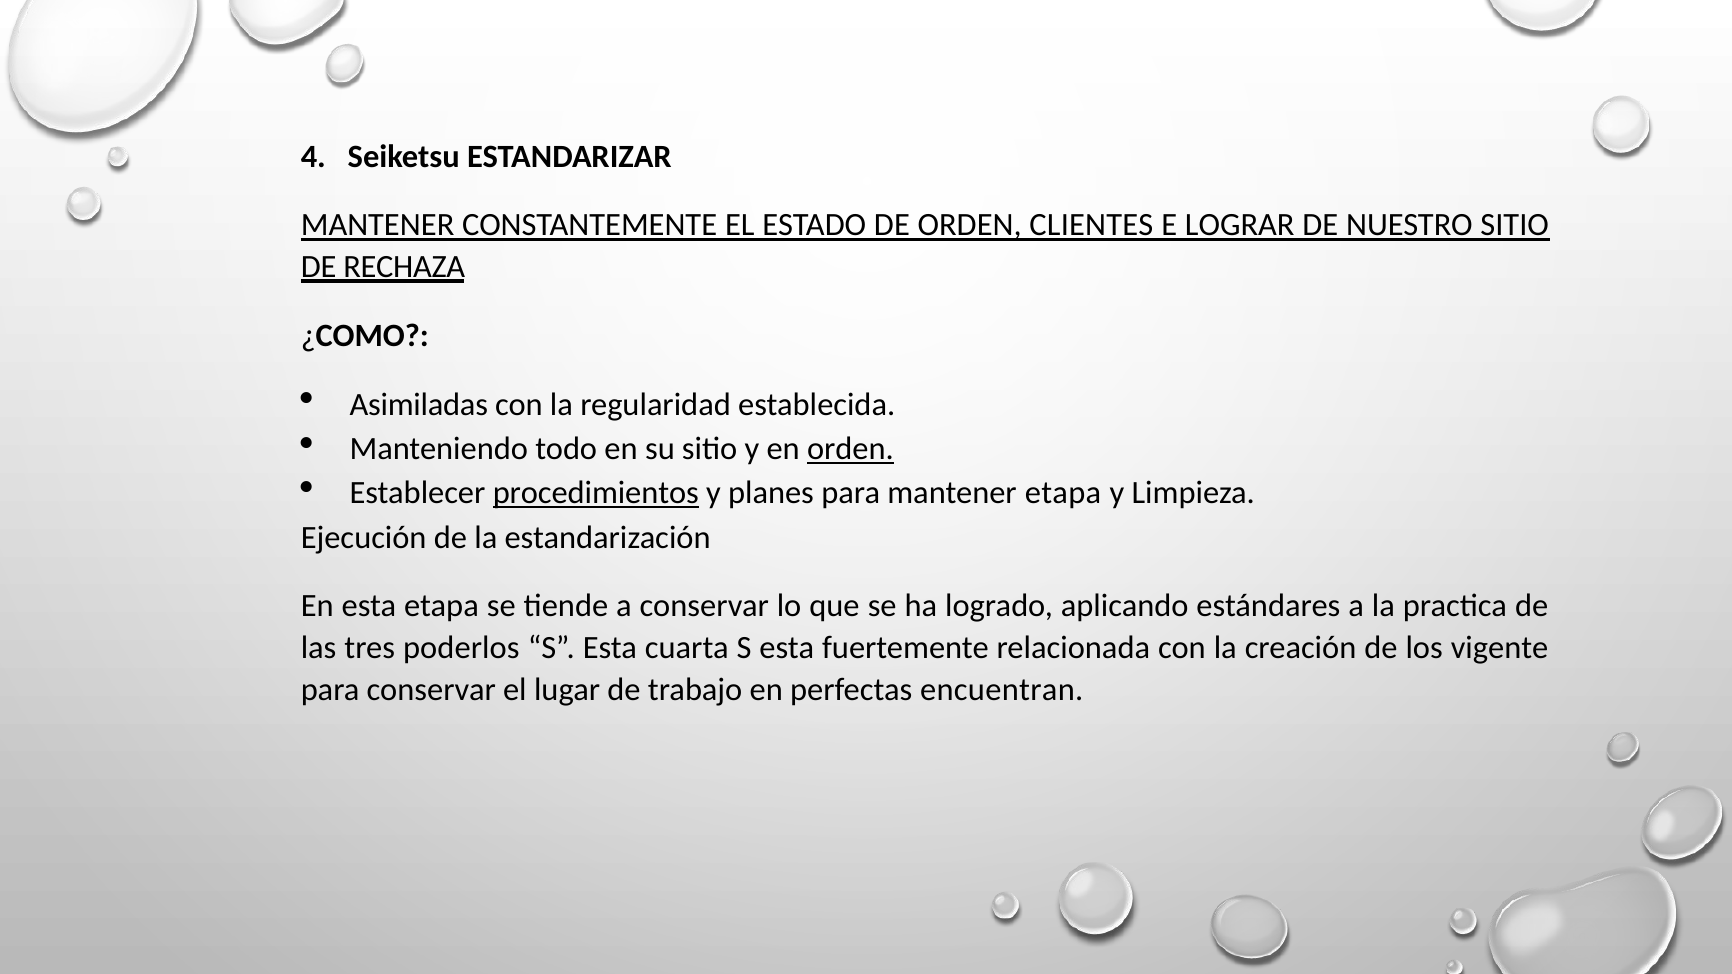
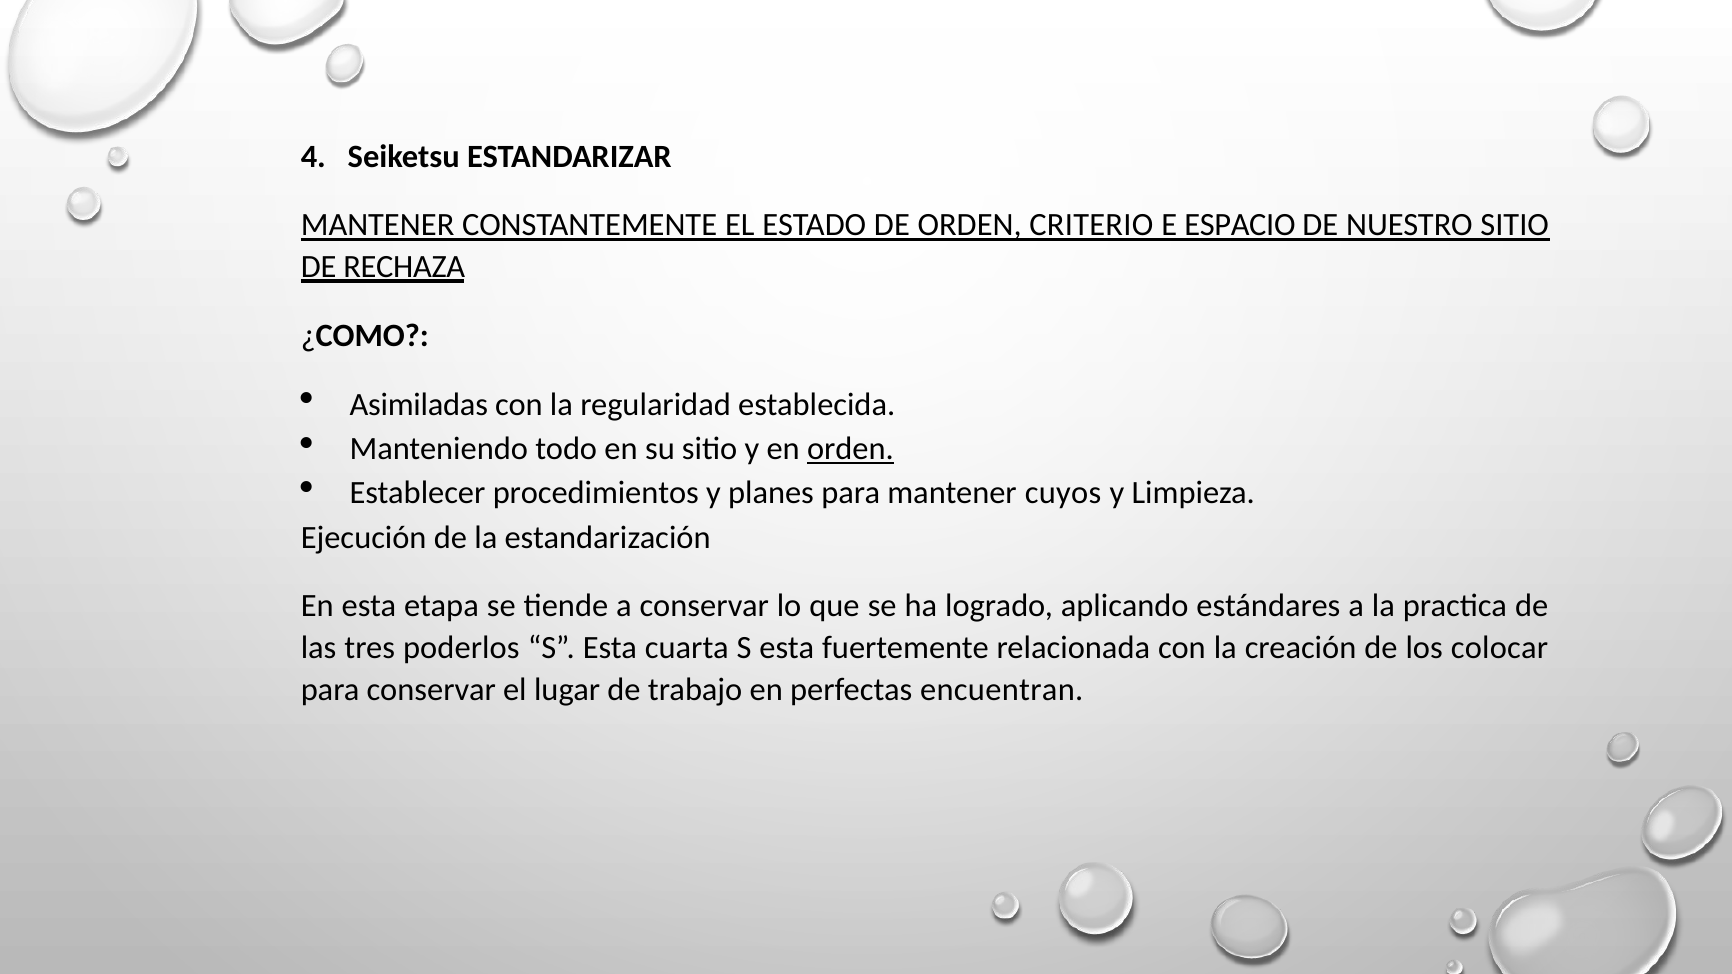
CLIENTES: CLIENTES -> CRITERIO (1091, 225)
LOGRAR: LOGRAR -> ESPACIO (1240, 225)
procedimientos underline: present -> none (596, 493)
mantener etapa: etapa -> cuyos (1063, 493)
vigente: vigente -> colocar (1499, 648)
